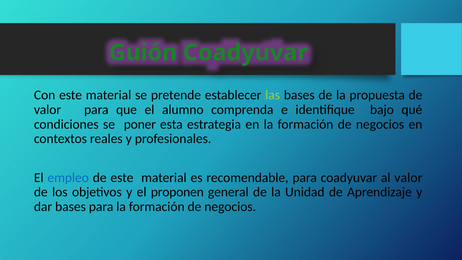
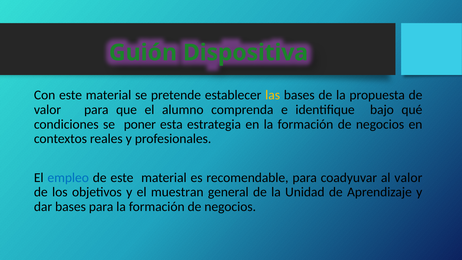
Guión Coadyuvar: Coadyuvar -> Dispositiva (246, 53)
las colour: light green -> yellow (273, 95)
proponen: proponen -> muestran (177, 192)
